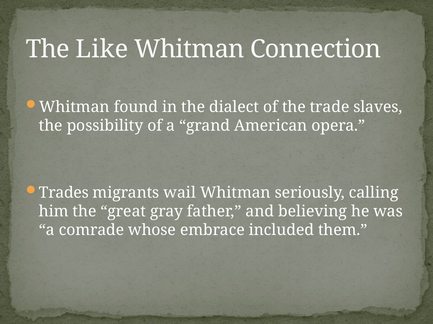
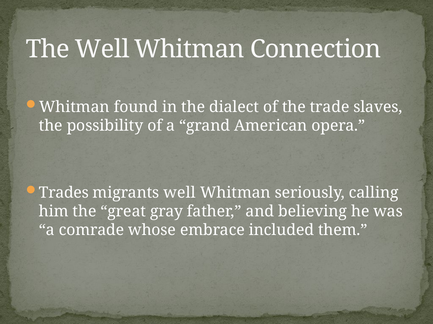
The Like: Like -> Well (102, 49)
migrants wail: wail -> well (180, 193)
